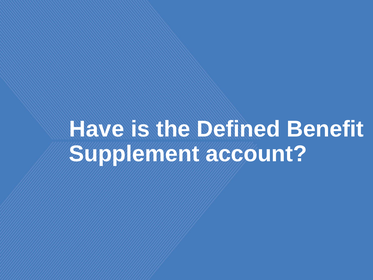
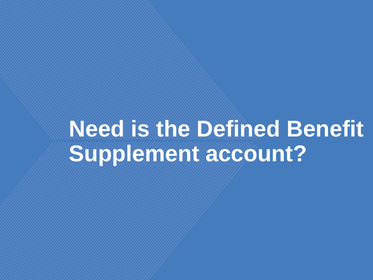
Have: Have -> Need (97, 129)
